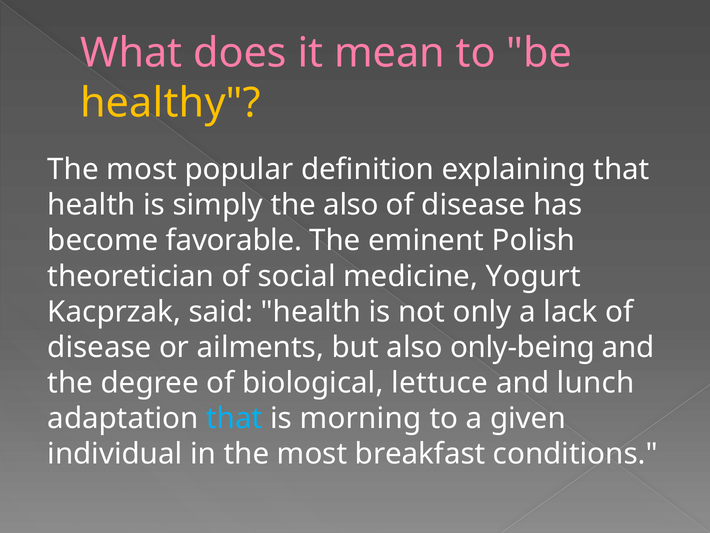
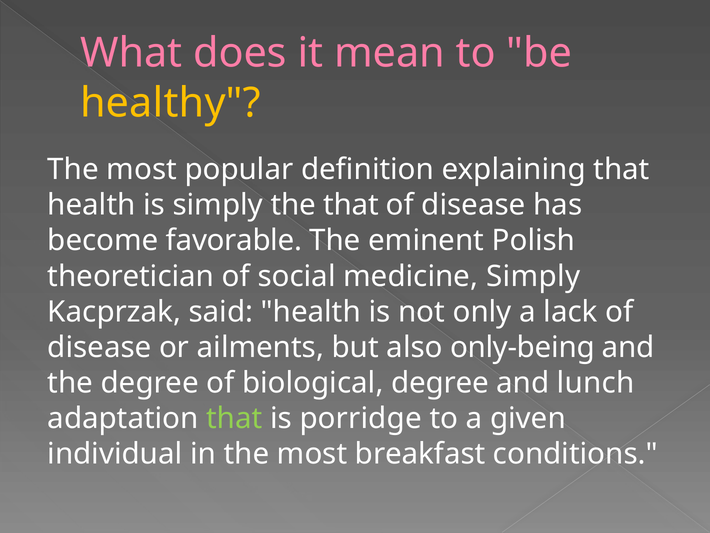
the also: also -> that (351, 205)
medicine Yogurt: Yogurt -> Simply (533, 276)
biological lettuce: lettuce -> degree (440, 383)
that colour: light blue -> light green (234, 418)
morning: morning -> porridge (361, 418)
